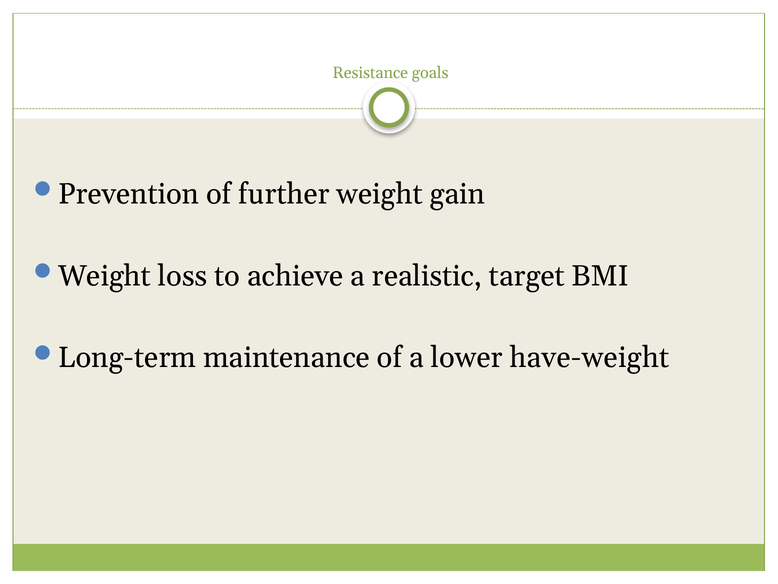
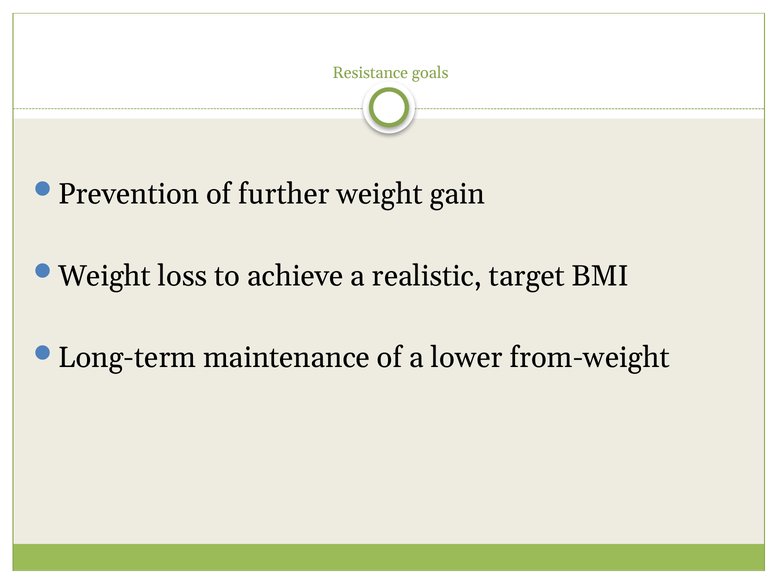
have-weight: have-weight -> from-weight (590, 357)
